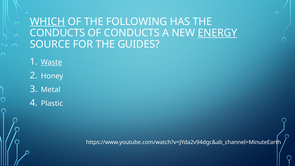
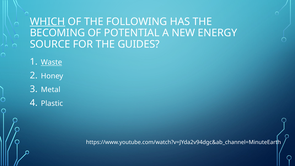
CONDUCTS: CONDUCTS -> BECOMING (57, 33)
OF CONDUCTS: CONDUCTS -> POTENTIAL (132, 33)
ENERGY underline: present -> none (218, 33)
